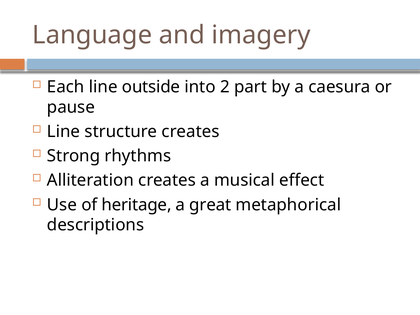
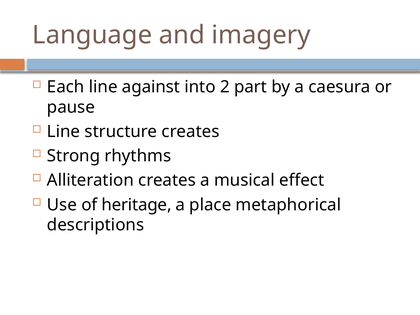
outside: outside -> against (151, 87)
great: great -> place (210, 205)
